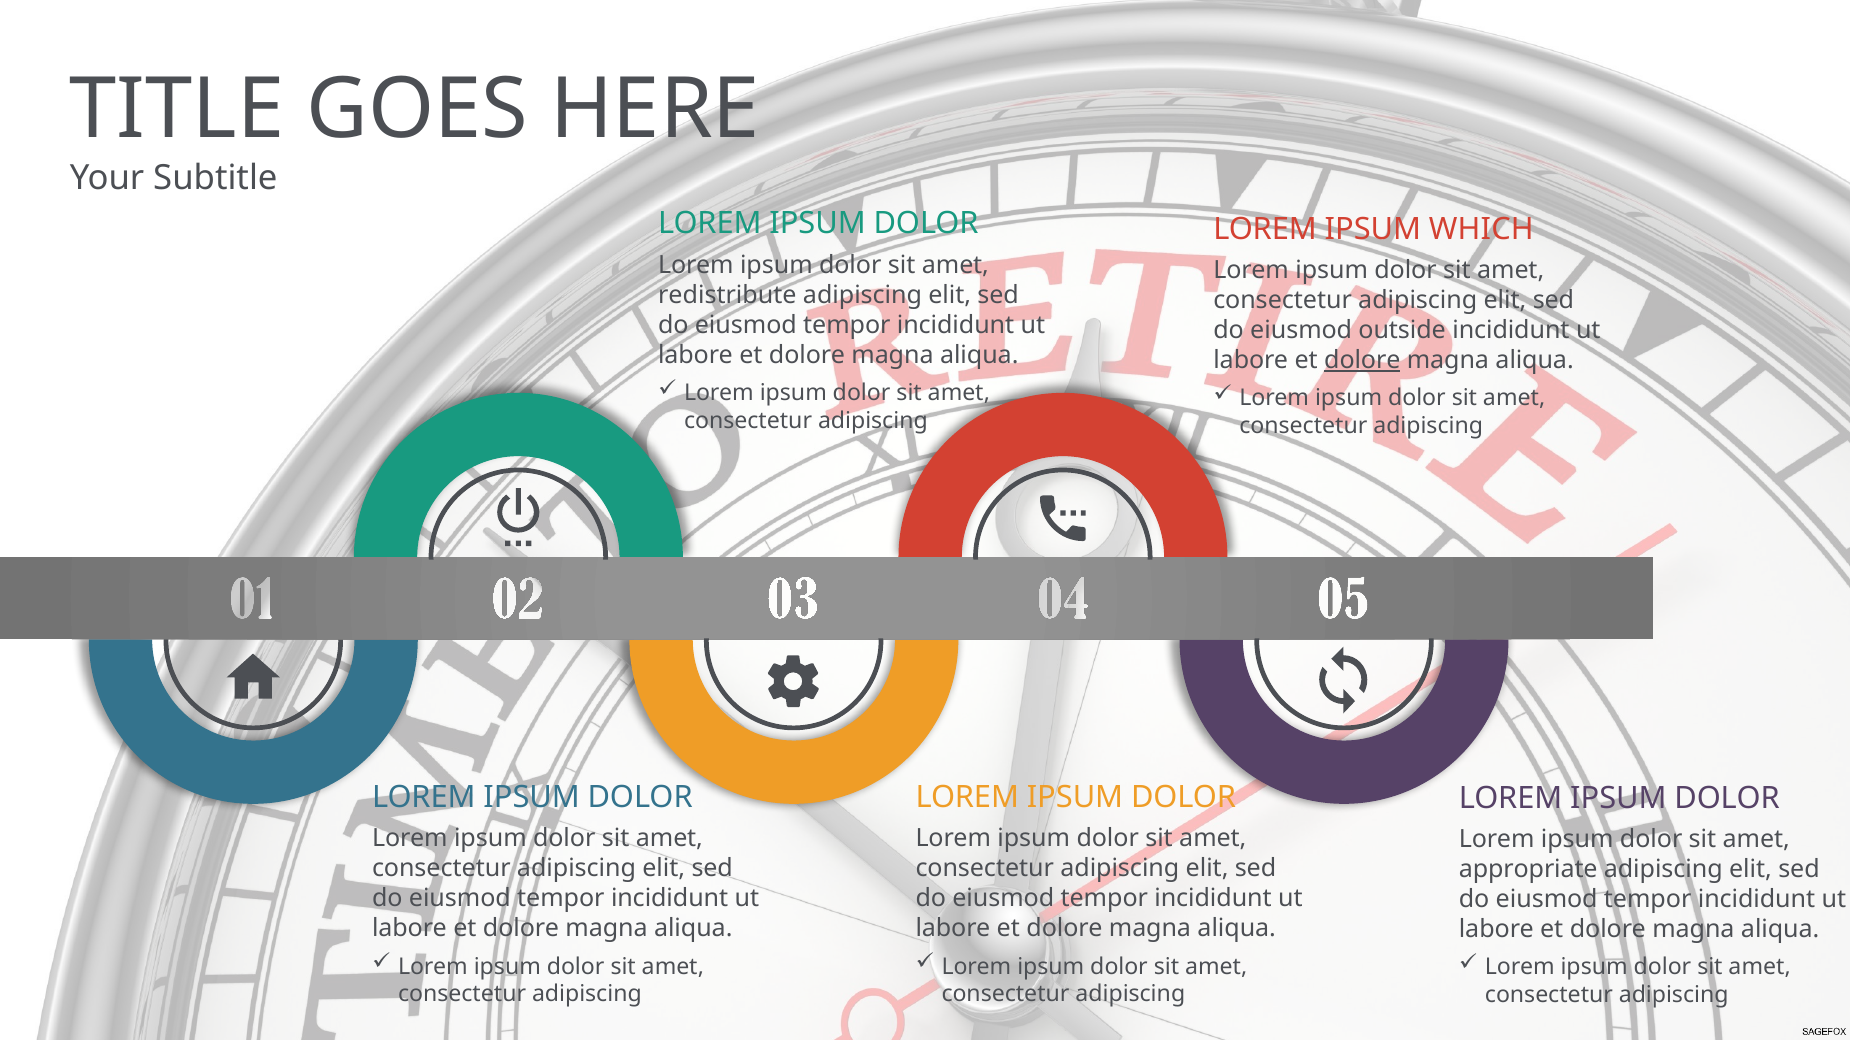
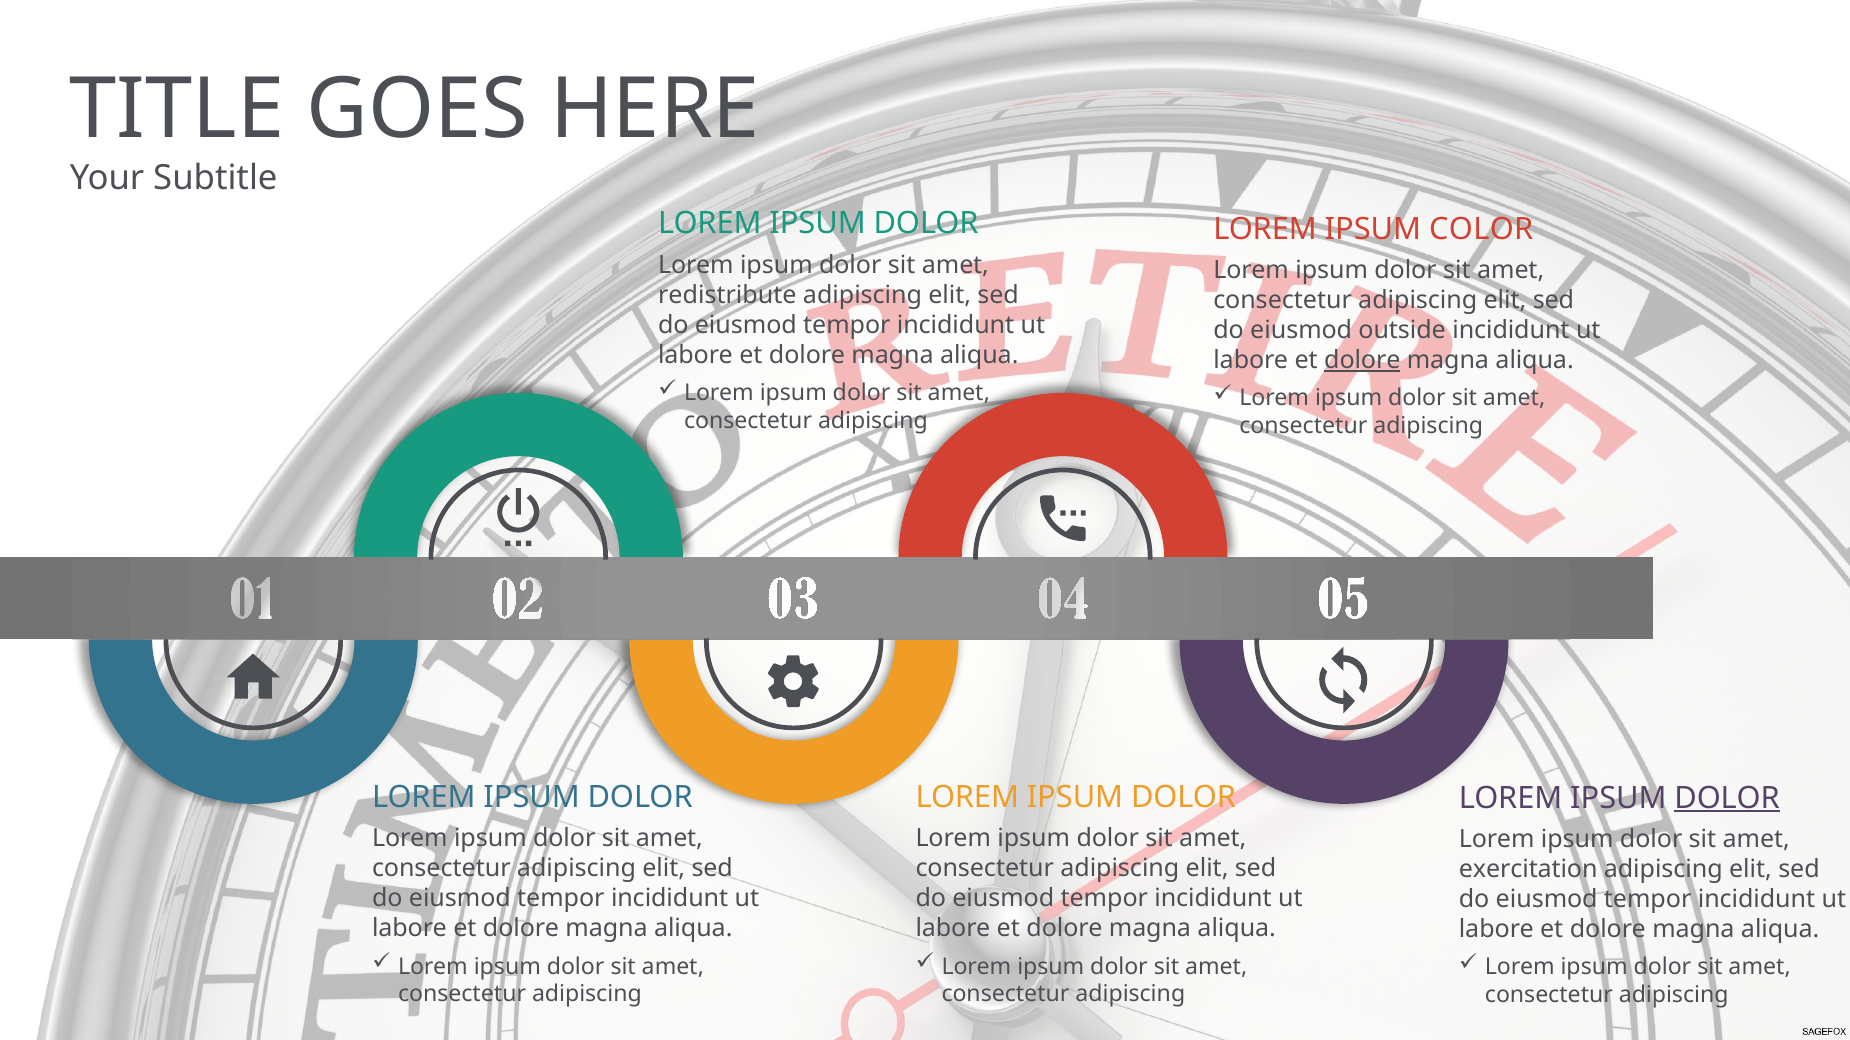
WHICH: WHICH -> COLOR (1481, 229)
DOLOR underline: none -> present (1727, 798)
appropriate: appropriate -> exercitation (1528, 870)
